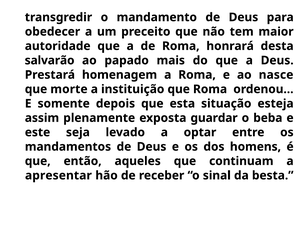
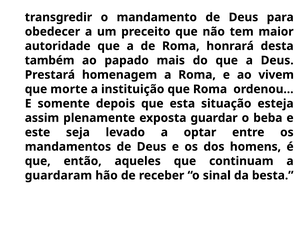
salvarão: salvarão -> também (50, 60)
nasce: nasce -> vivem (276, 75)
apresentar: apresentar -> guardaram (58, 175)
